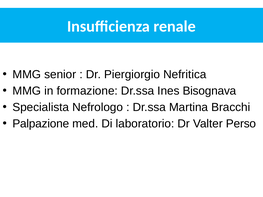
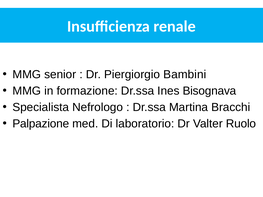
Nefritica: Nefritica -> Bambini (185, 75)
Perso: Perso -> Ruolo (241, 124)
